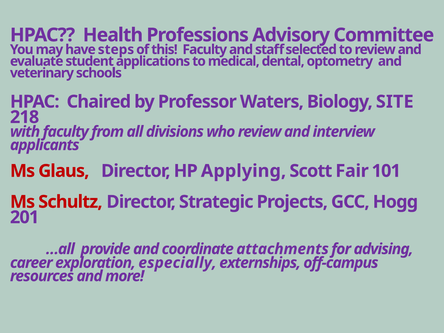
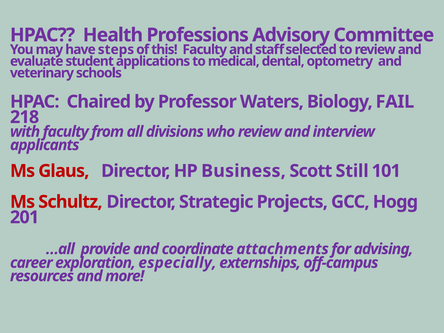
SITE: SITE -> FAIL (395, 102)
Applying: Applying -> Business (243, 171)
Fair: Fair -> Still (352, 171)
